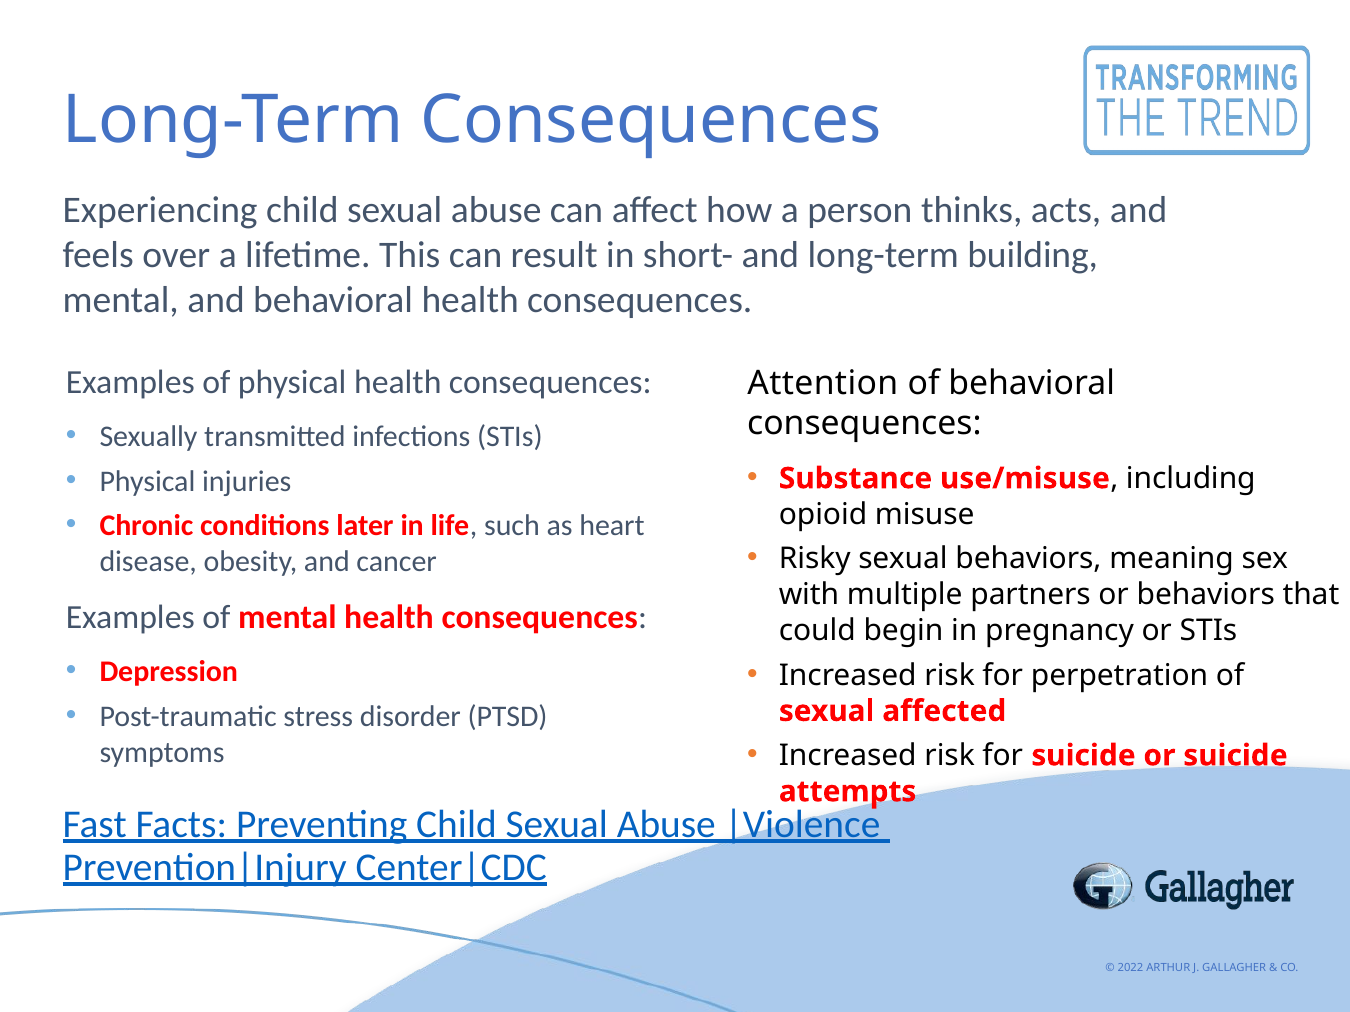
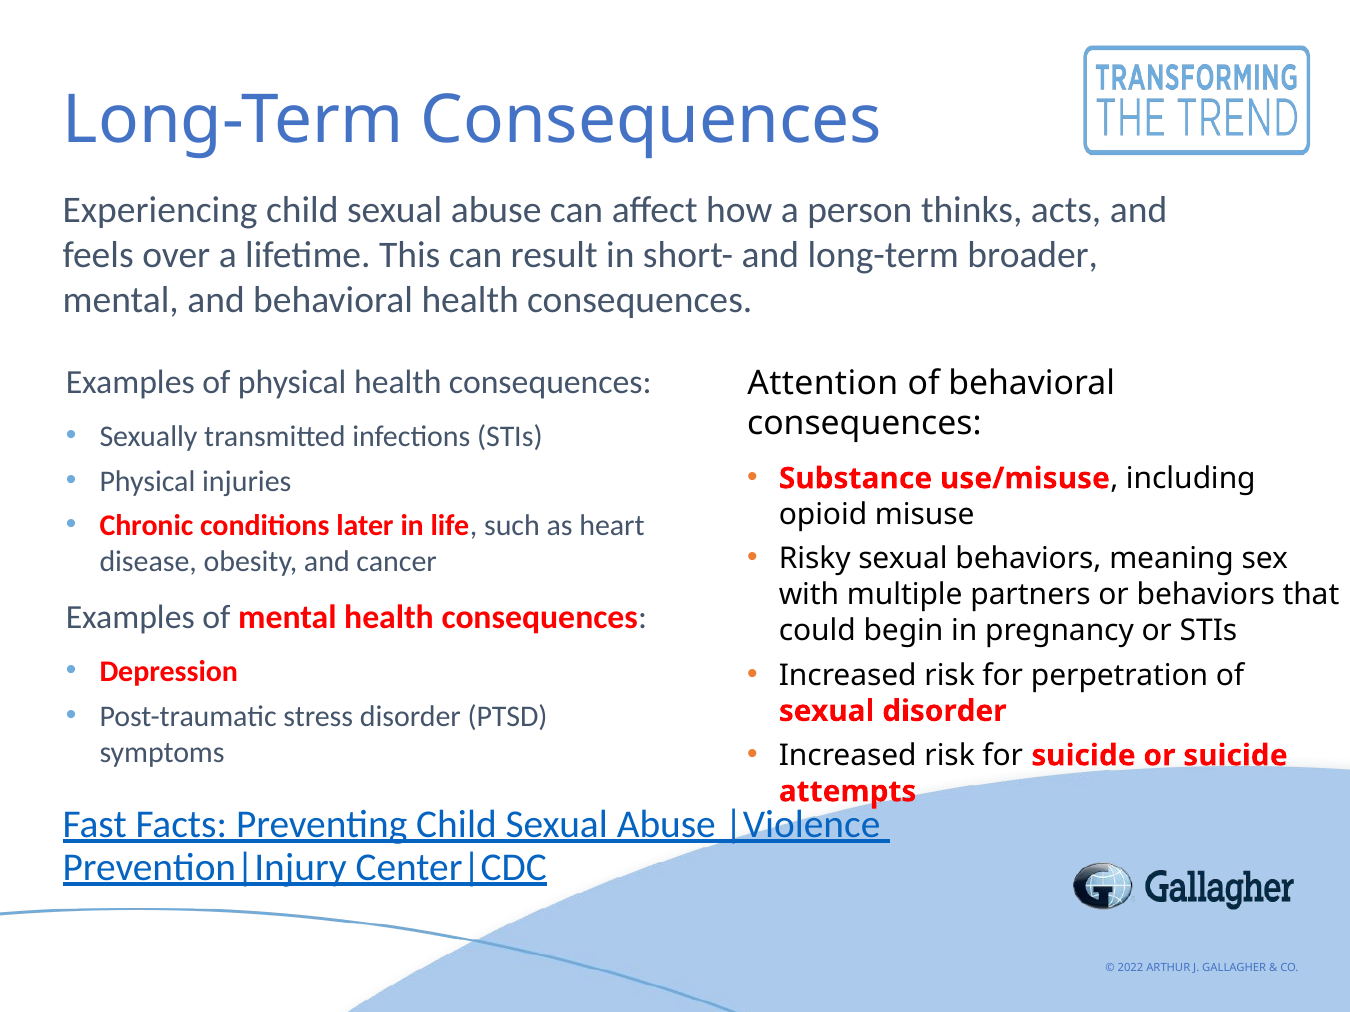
building: building -> broader (1033, 255)
sexual affected: affected -> disorder (944, 711)
